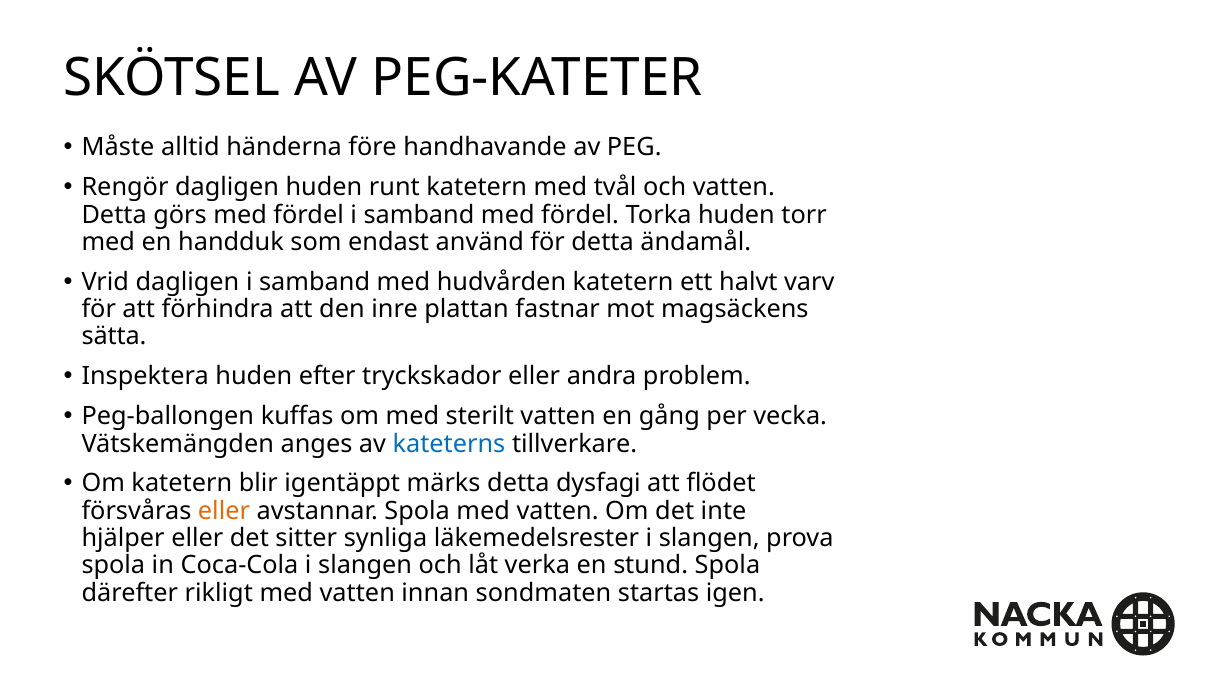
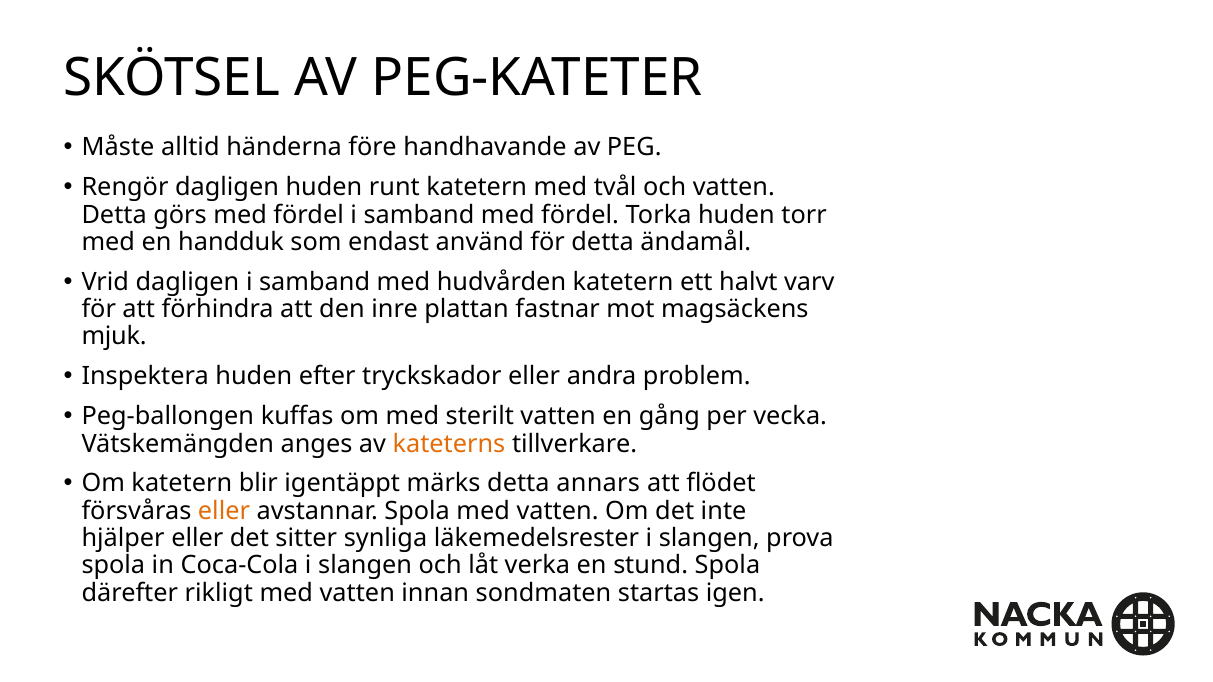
sätta: sätta -> mjuk (114, 337)
kateterns colour: blue -> orange (449, 444)
dysfagi: dysfagi -> annars (598, 484)
